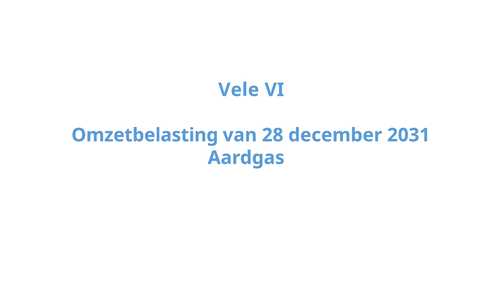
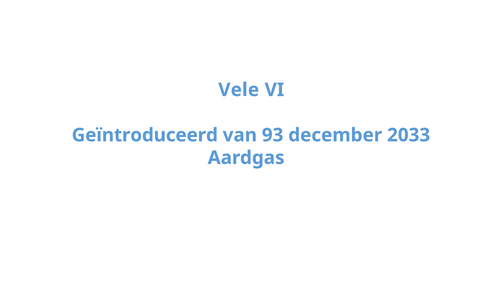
Omzetbelasting: Omzetbelasting -> Geïntroduceerd (145, 135)
28: 28 -> 93 (273, 135)
2031: 2031 -> 2033 (409, 135)
